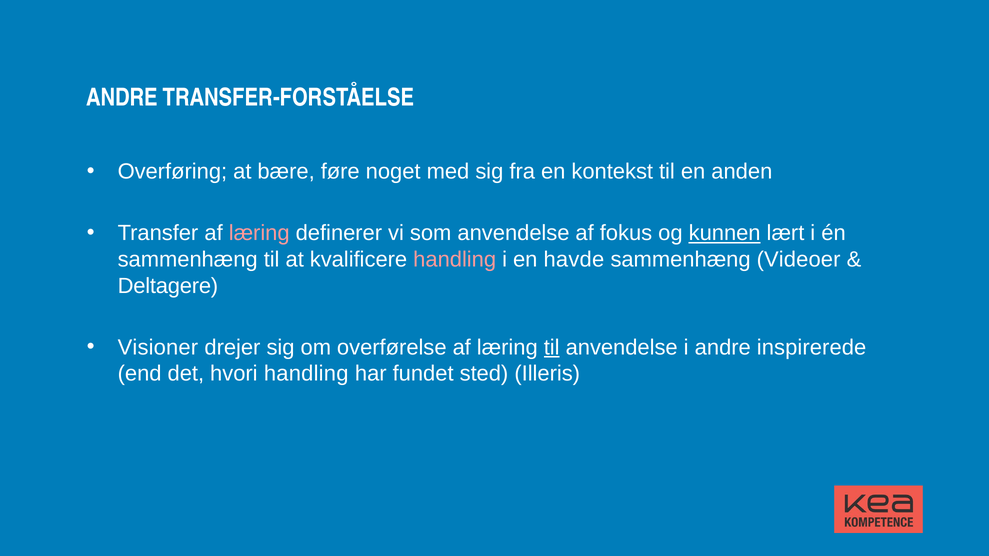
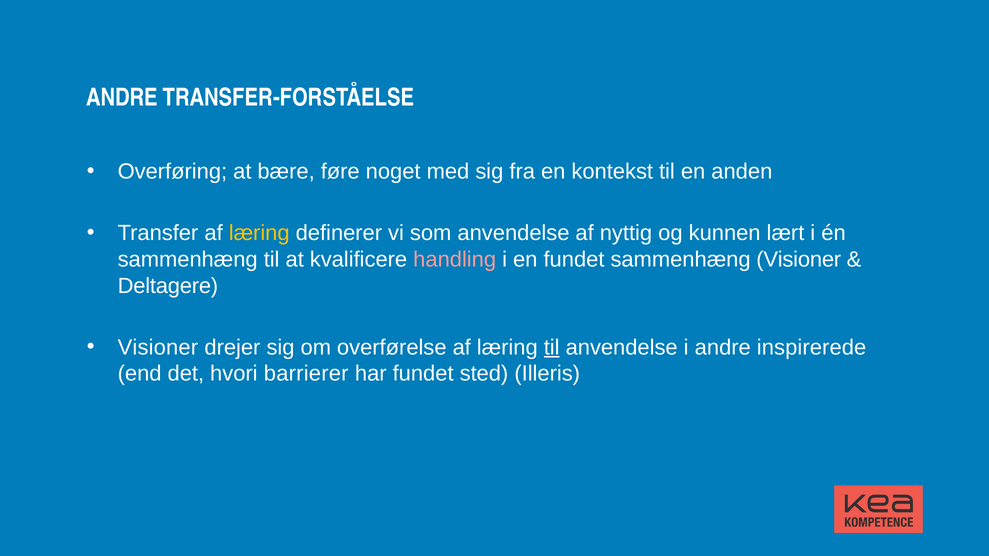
læring colour: pink -> yellow (259, 233)
fokus: fokus -> nyttig (626, 233)
kunnen underline: present -> none (725, 233)
en havde: havde -> fundet (574, 260)
sammenhæng Videoer: Videoer -> Visioner (799, 260)
hvori handling: handling -> barrierer (306, 374)
